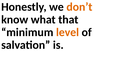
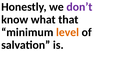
don’t colour: orange -> purple (79, 7)
